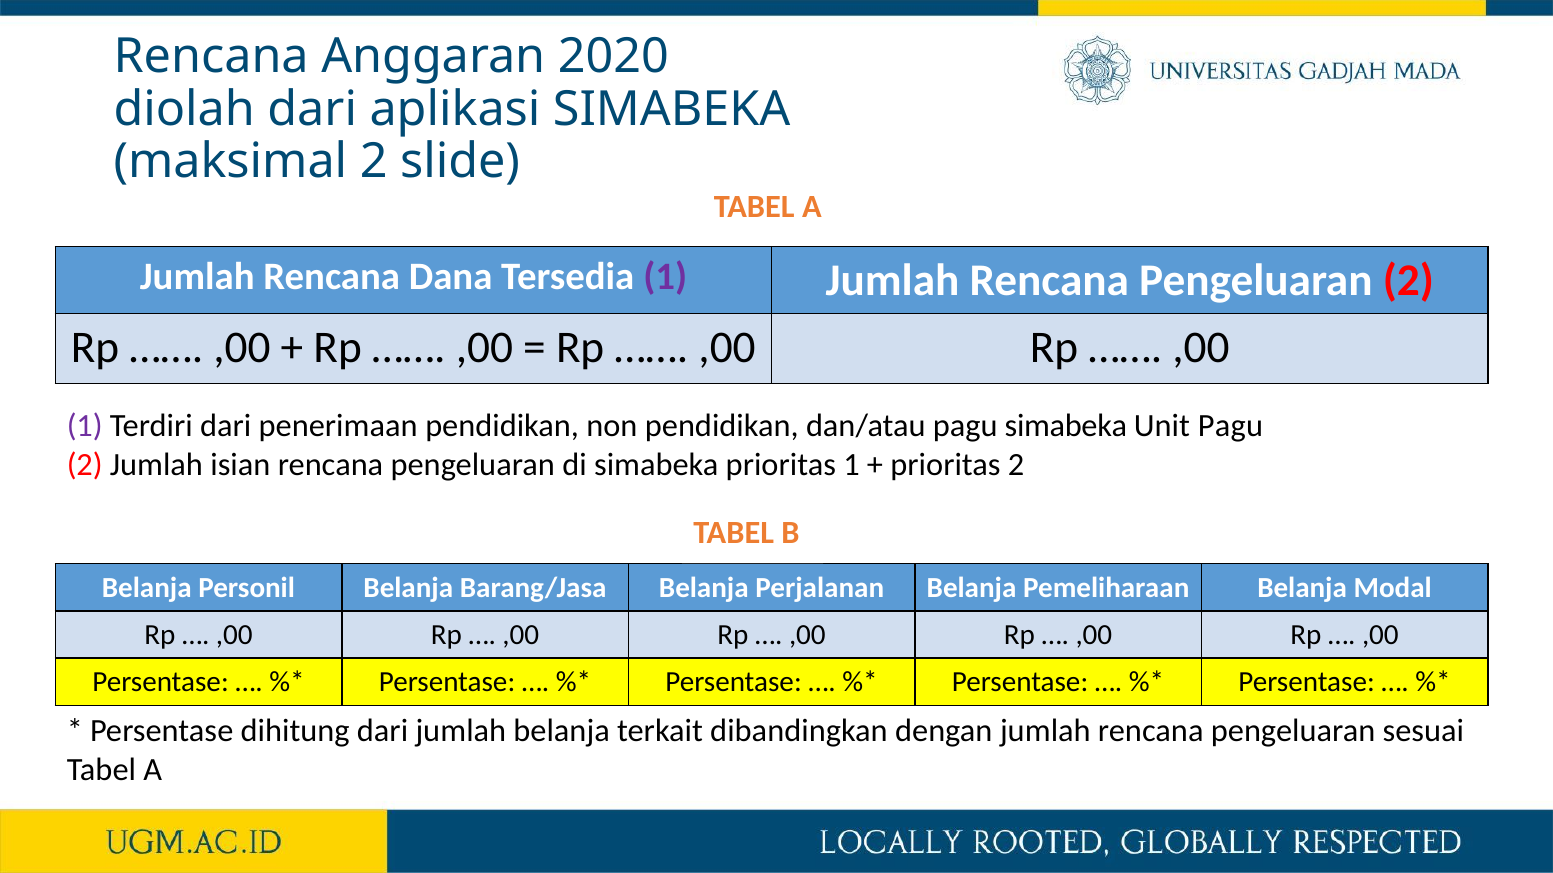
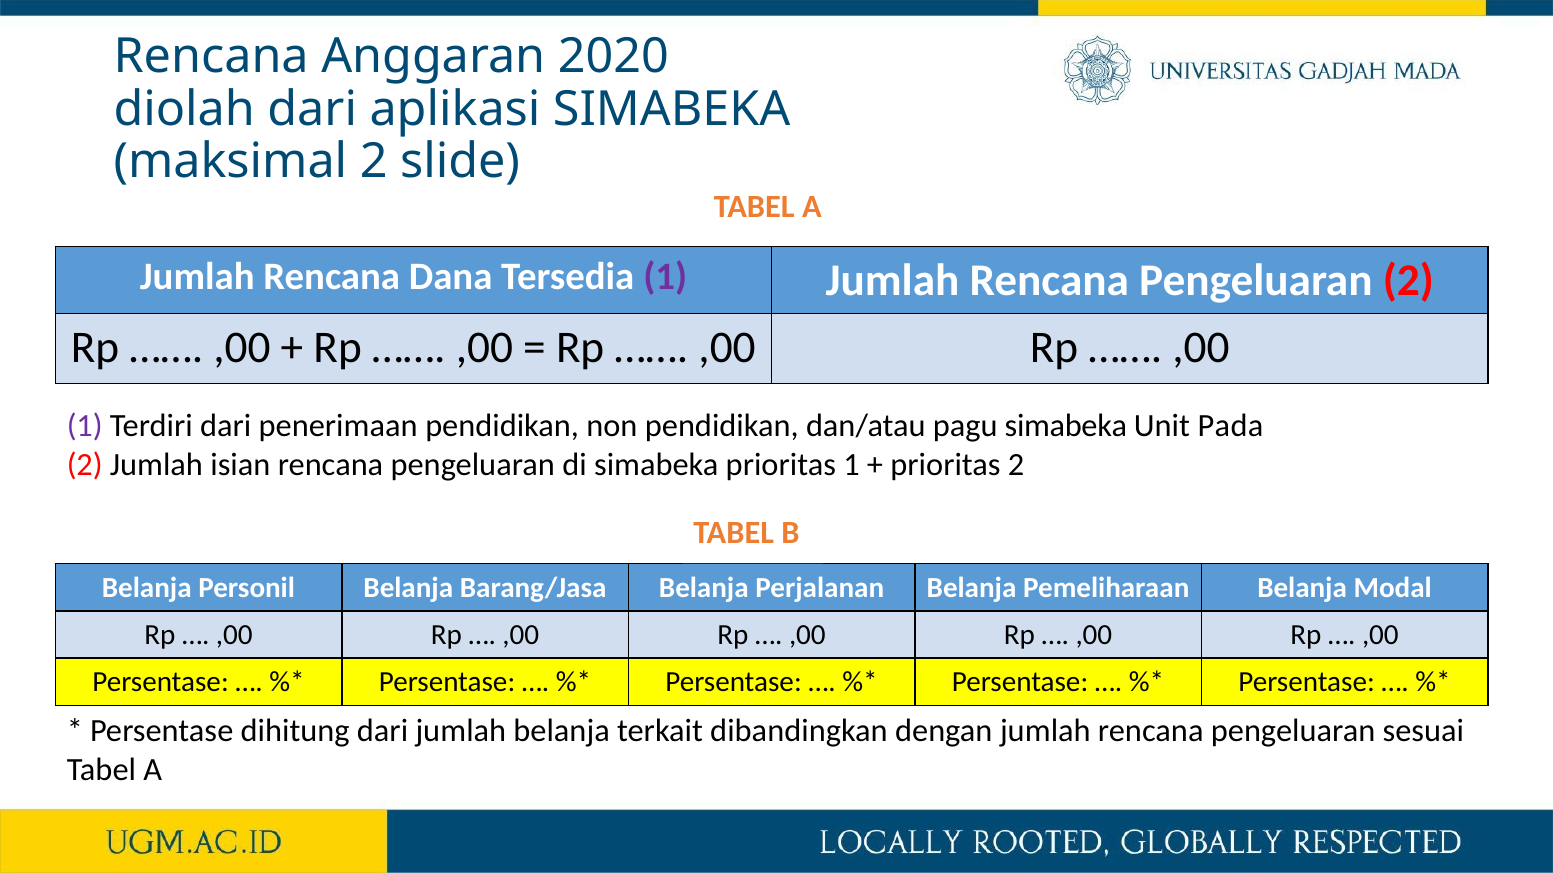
Unit Pagu: Pagu -> Pada (1231, 426)
